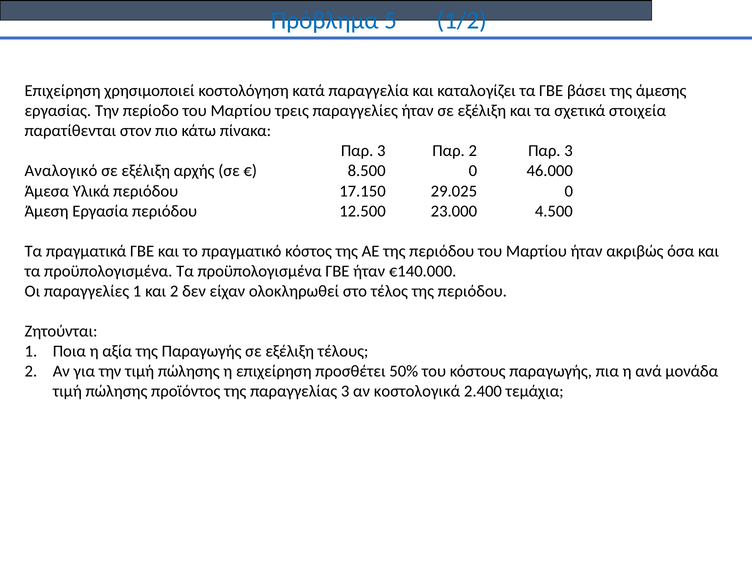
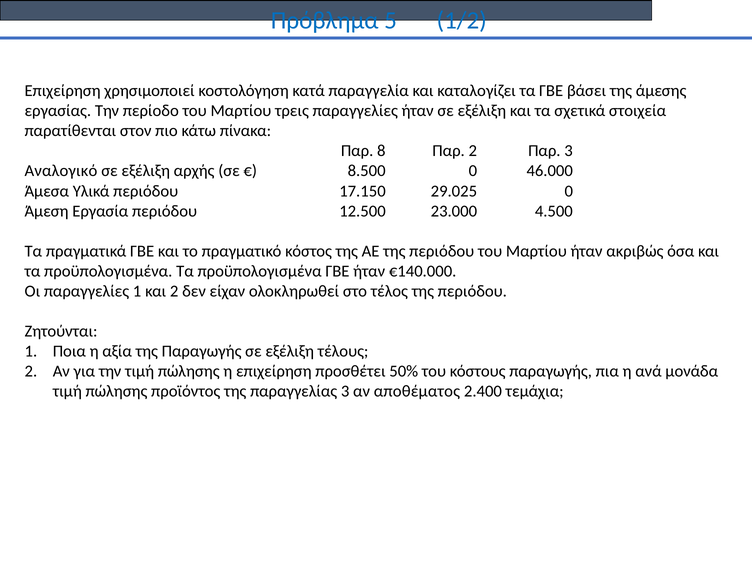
3: 3 -> 8 (381, 151)
κοστολογικά: κοστολογικά -> αποθέματος (417, 391)
